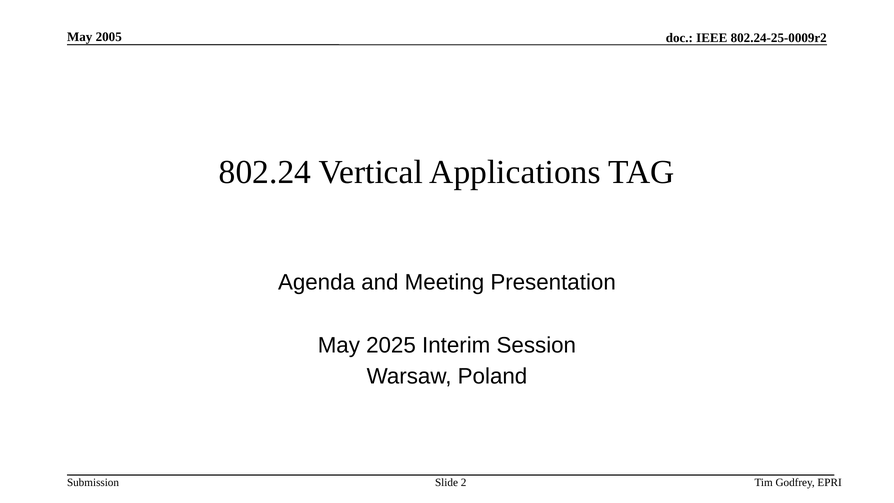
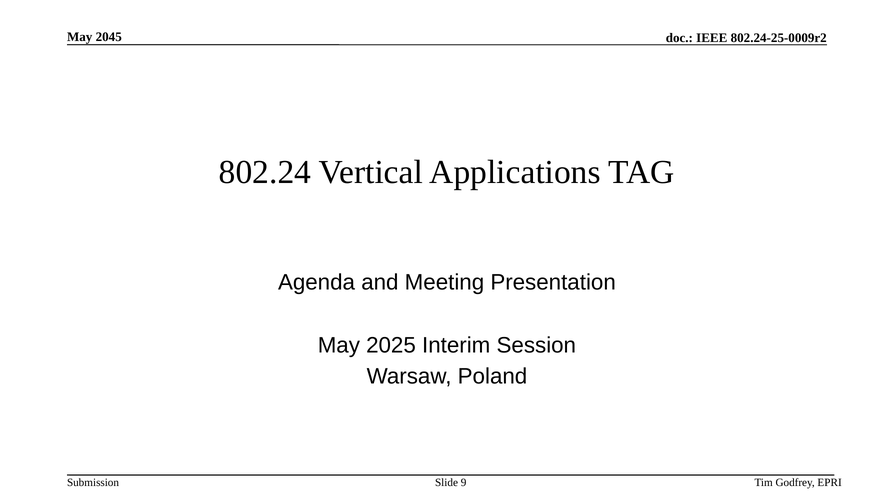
2005: 2005 -> 2045 (109, 37)
2: 2 -> 9 (464, 482)
